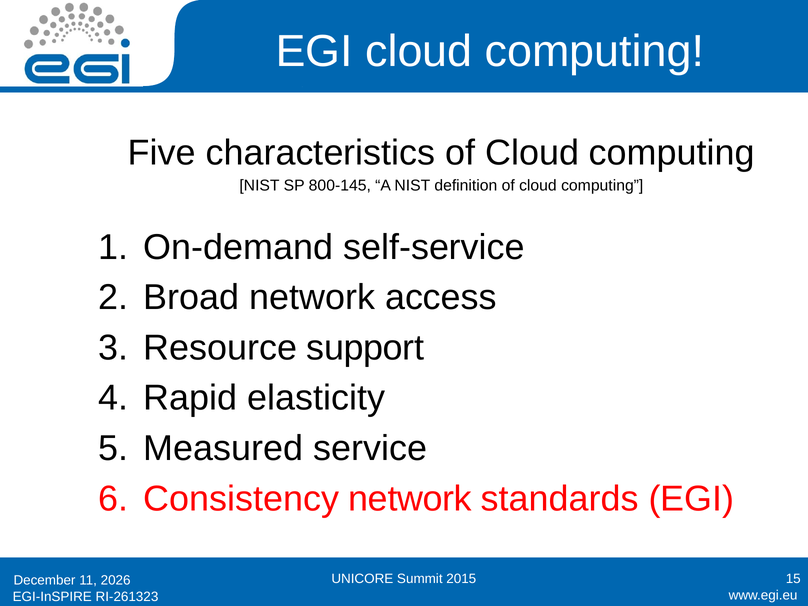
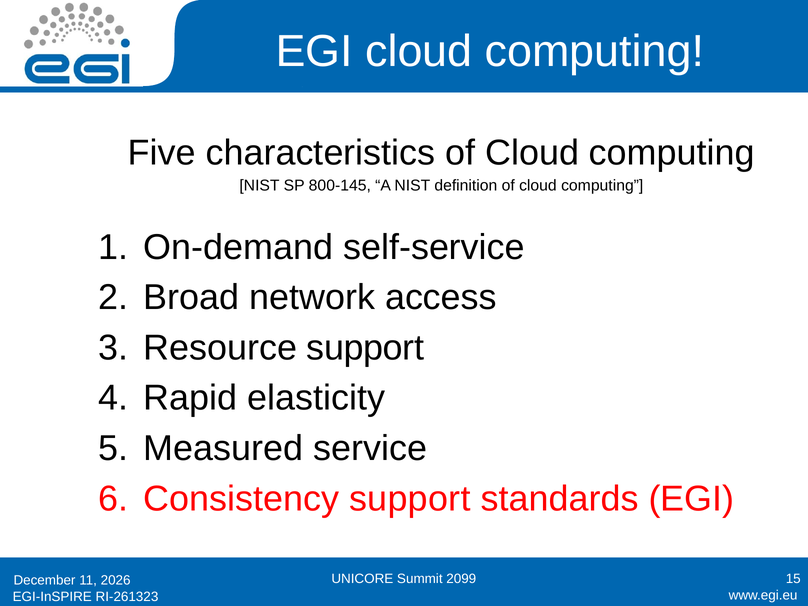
Consistency network: network -> support (410, 499)
2015: 2015 -> 2099 (461, 579)
